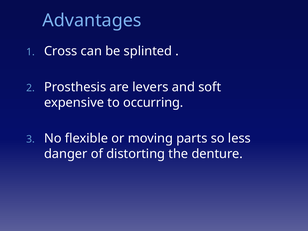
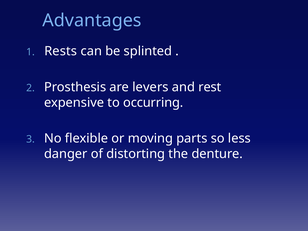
Cross: Cross -> Rests (61, 51)
soft: soft -> rest (210, 87)
